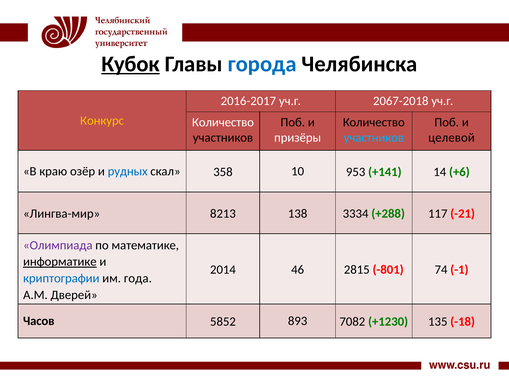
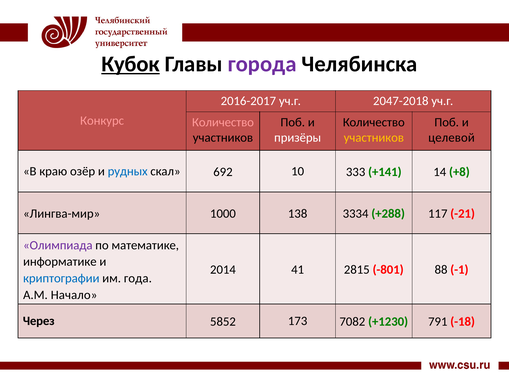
города colour: blue -> purple (262, 64)
2067-2018: 2067-2018 -> 2047-2018 (401, 101)
Конкурс colour: yellow -> pink (102, 121)
Количество colour: white -> pink (223, 122)
участников colour: light blue -> yellow (374, 138)
358: 358 -> 692 (223, 172)
953: 953 -> 333 (356, 172)
+6: +6 -> +8 (459, 172)
8213: 8213 -> 1000 (223, 214)
информатике underline: present -> none (60, 262)
46: 46 -> 41 (298, 270)
74: 74 -> 88 (441, 270)
Дверей: Дверей -> Начало (74, 295)
Часов: Часов -> Через (39, 322)
893: 893 -> 173 (298, 322)
135: 135 -> 791 (438, 322)
